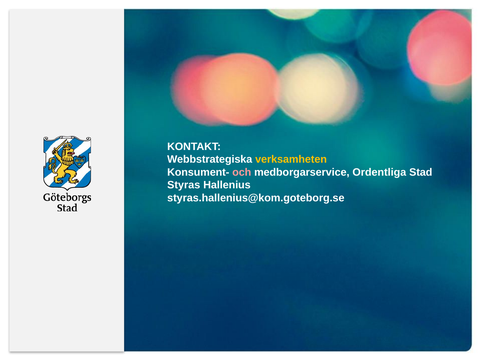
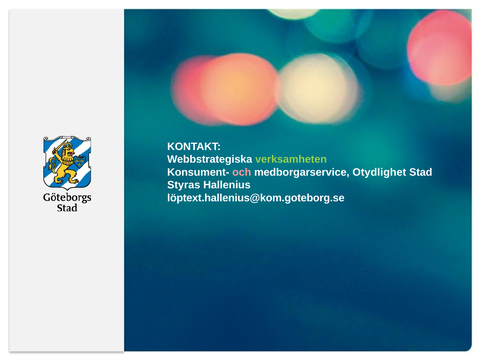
verksamheten colour: yellow -> light green (291, 159)
Ordentliga: Ordentliga -> Otydlighet (379, 172)
styras.hallenius@kom.goteborg.se: styras.hallenius@kom.goteborg.se -> löptext.hallenius@kom.goteborg.se (256, 198)
